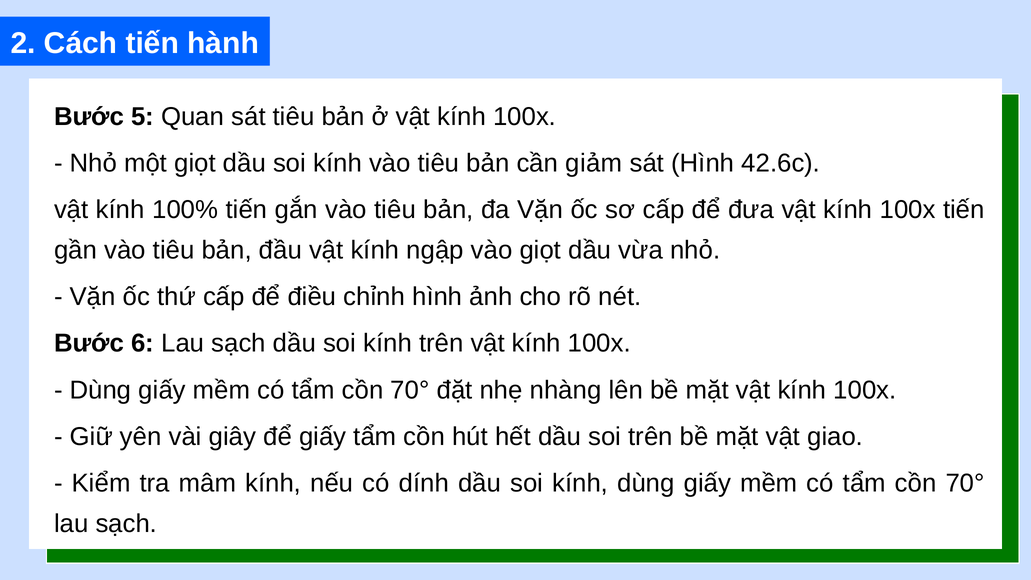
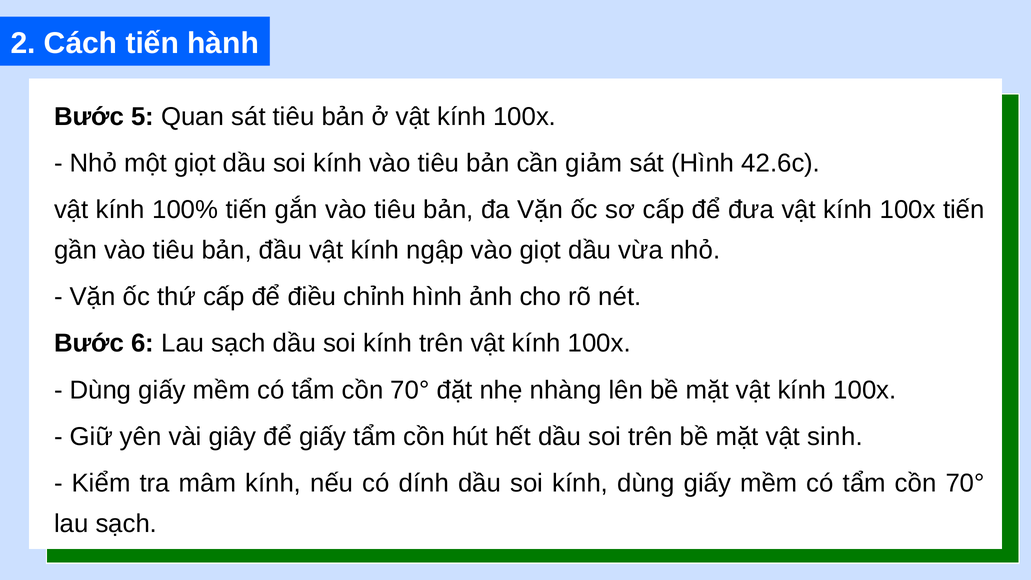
giao: giao -> sinh (835, 437)
